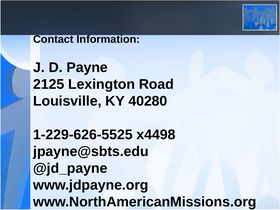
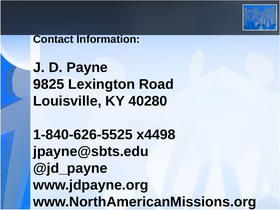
2125: 2125 -> 9825 (49, 84)
1-229-626-5525: 1-229-626-5525 -> 1-840-626-5525 (83, 135)
